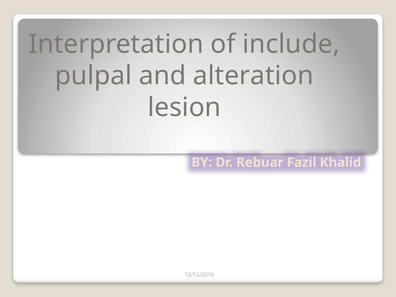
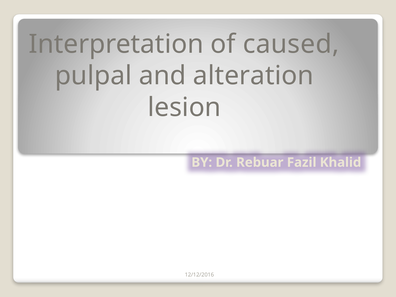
include: include -> caused (291, 44)
